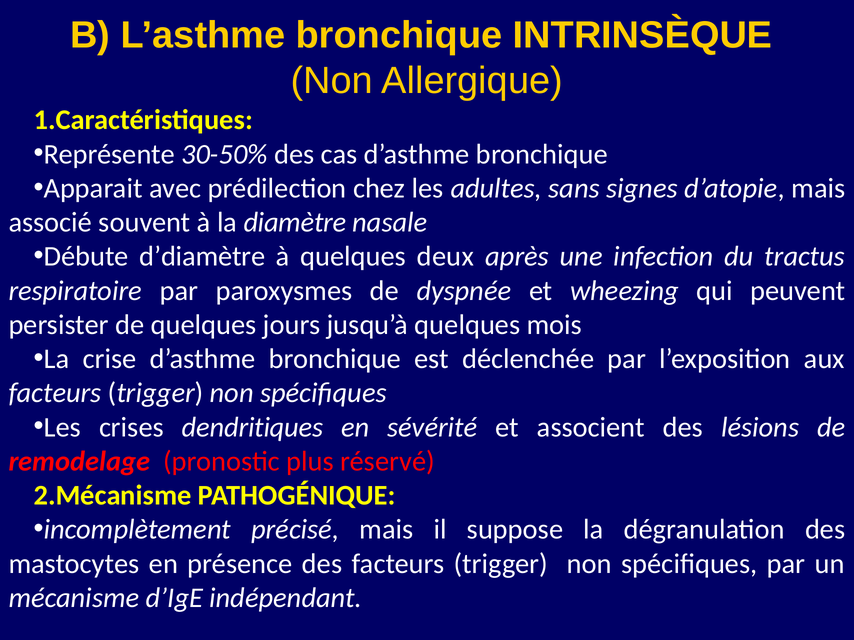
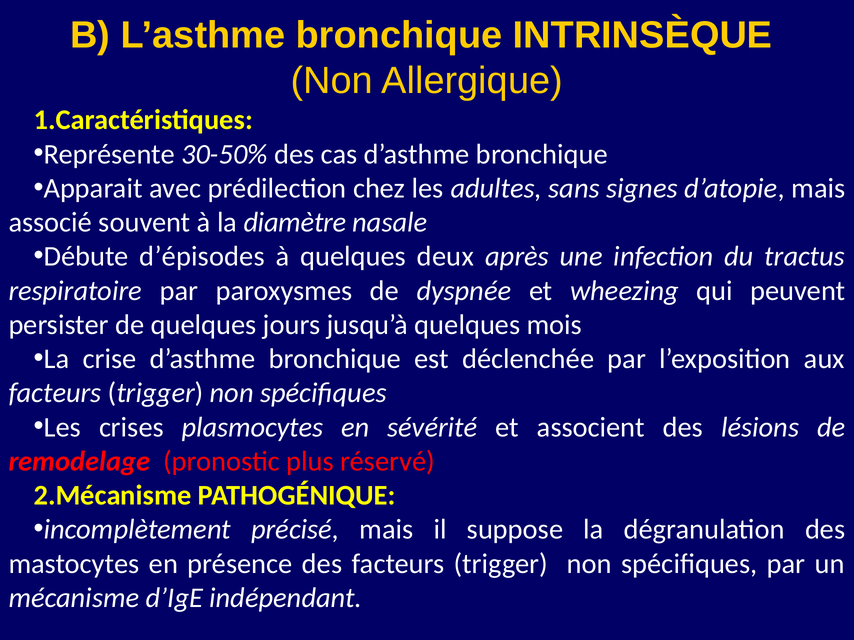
d’diamètre: d’diamètre -> d’épisodes (202, 257)
dendritiques: dendritiques -> plasmocytes (253, 428)
